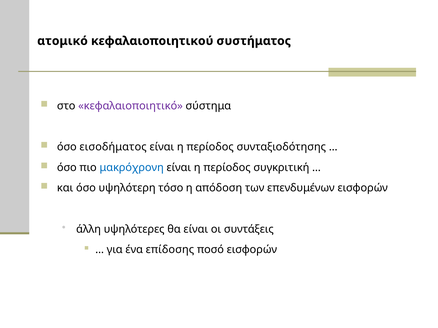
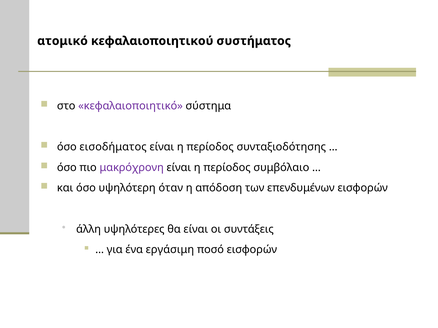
μακρόχρονη colour: blue -> purple (132, 168)
συγκριτική: συγκριτική -> συμβόλαιο (281, 168)
τόσο: τόσο -> όταν (171, 188)
επίδοσης: επίδοσης -> εργάσιμη (170, 250)
